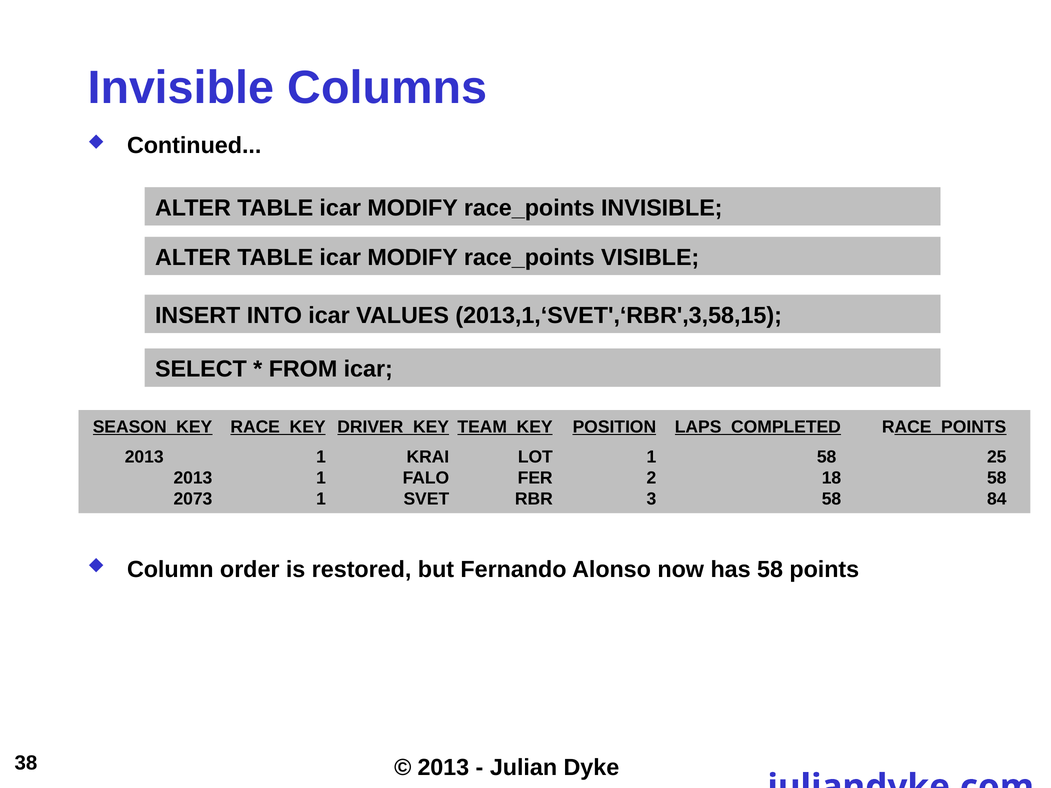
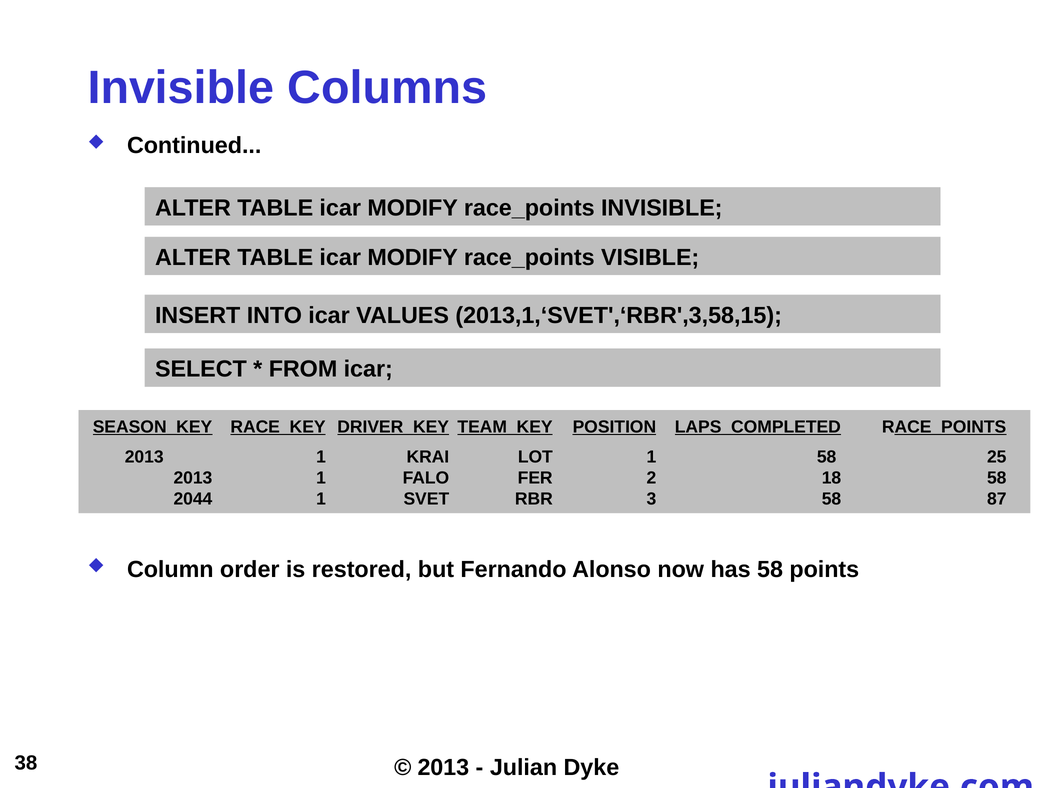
2073: 2073 -> 2044 (193, 499)
84: 84 -> 87 (997, 499)
